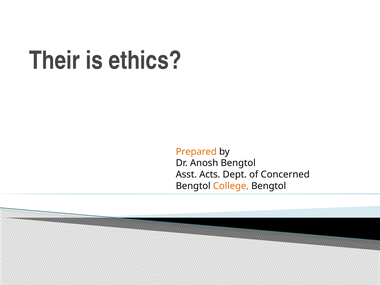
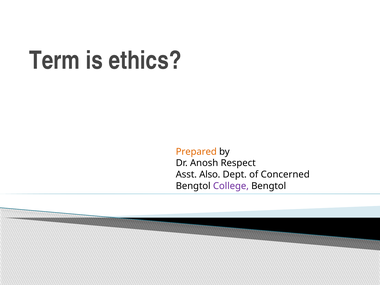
Their: Their -> Term (55, 60)
Anosh Bengtol: Bengtol -> Respect (238, 163)
Acts: Acts -> Also (210, 175)
College colour: orange -> purple (231, 186)
